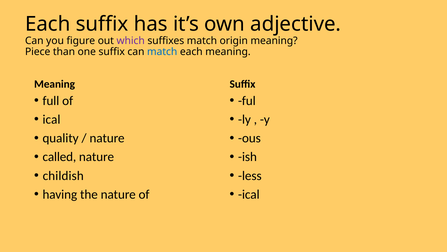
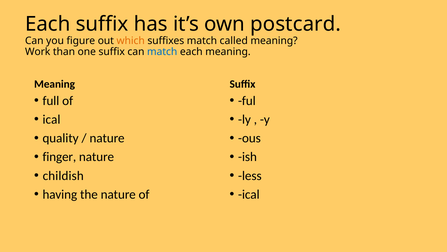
adjective: adjective -> postcard (296, 24)
which colour: purple -> orange (131, 41)
origin: origin -> called (234, 41)
Piece: Piece -> Work (38, 52)
called: called -> finger (59, 157)
